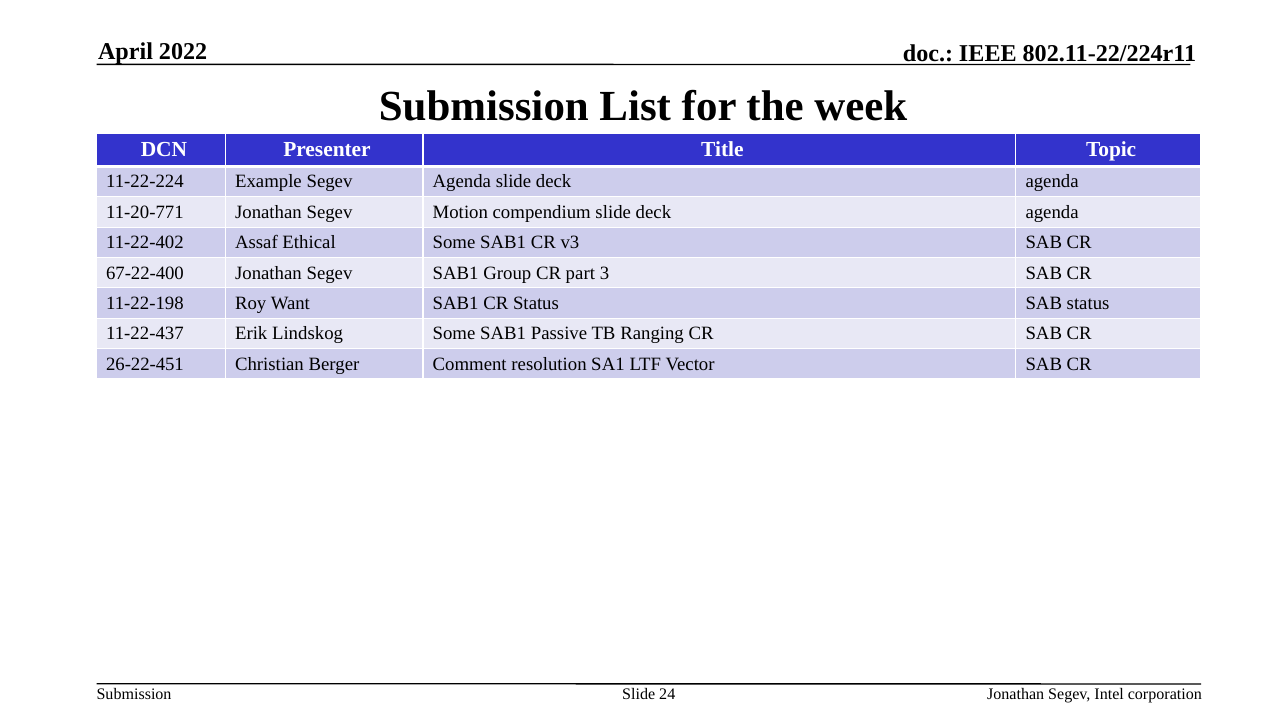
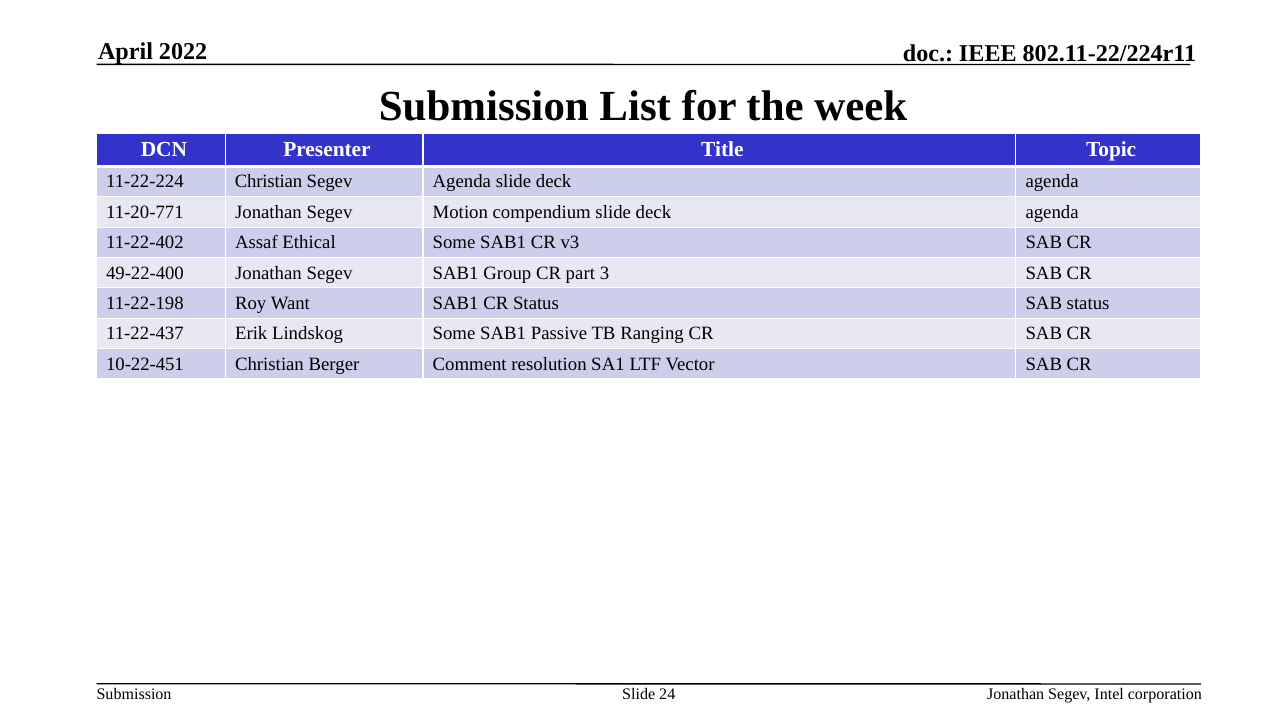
11-22-224 Example: Example -> Christian (269, 182)
67-22-400: 67-22-400 -> 49-22-400 (145, 273)
26-22-451: 26-22-451 -> 10-22-451 (145, 364)
